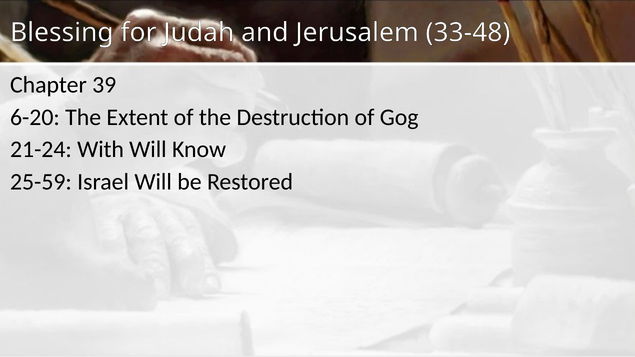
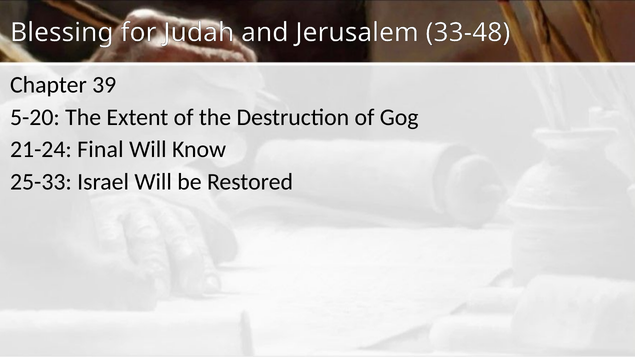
6-20: 6-20 -> 5-20 (35, 117)
With: With -> Final (100, 150)
25-59: 25-59 -> 25-33 (41, 182)
